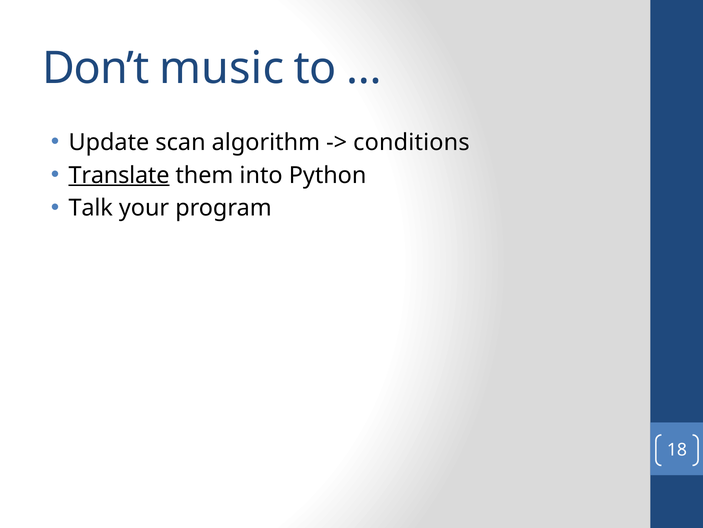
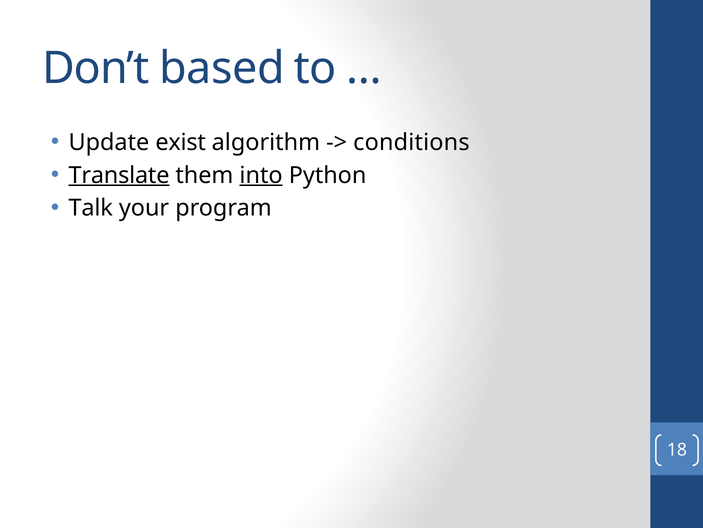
music: music -> based (222, 68)
scan: scan -> exist (181, 142)
into underline: none -> present (261, 175)
